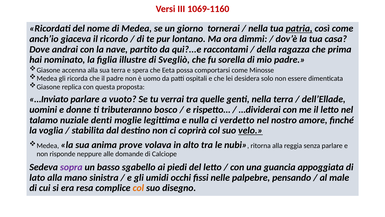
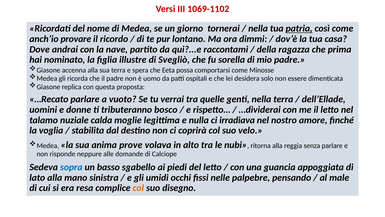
1069-1160: 1069-1160 -> 1069-1102 (208, 9)
giaceva: giaceva -> provare (76, 39)
…Inviato: …Inviato -> …Recato (49, 99)
denti: denti -> calda (101, 120)
verdetto: verdetto -> irradiava (237, 120)
velo underline: present -> none (250, 130)
sopra colour: purple -> blue (71, 167)
